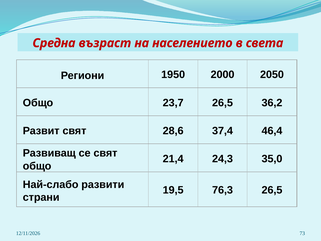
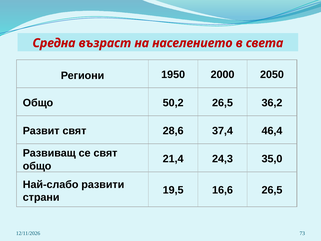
23,7: 23,7 -> 50,2 (173, 103)
76,3: 76,3 -> 16,6 (223, 190)
